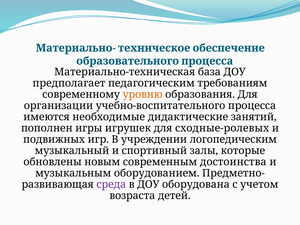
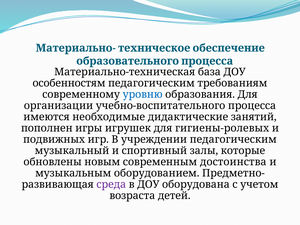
предполагает: предполагает -> особенностям (69, 83)
уровню colour: orange -> blue (143, 94)
сходные-ролевых: сходные-ролевых -> гигиены-ролевых (222, 128)
учреждении логопедическим: логопедическим -> педагогическим (233, 139)
